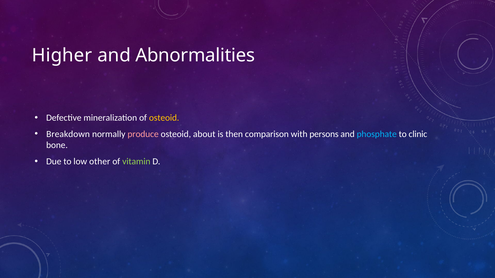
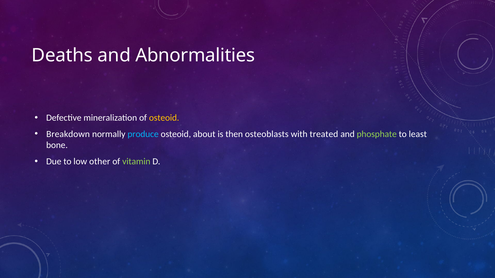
Higher: Higher -> Deaths (62, 56)
produce colour: pink -> light blue (143, 134)
comparison: comparison -> osteoblasts (267, 134)
persons: persons -> treated (324, 134)
phosphate colour: light blue -> light green (377, 134)
clinic: clinic -> least (418, 134)
